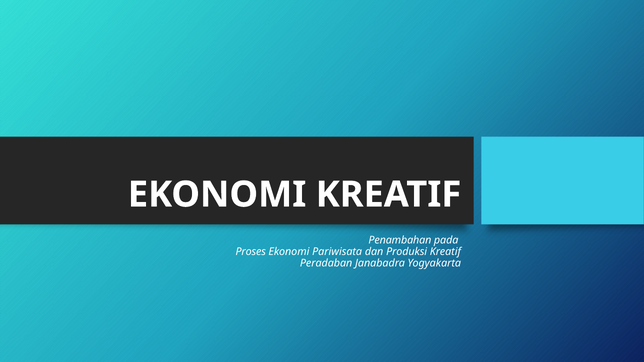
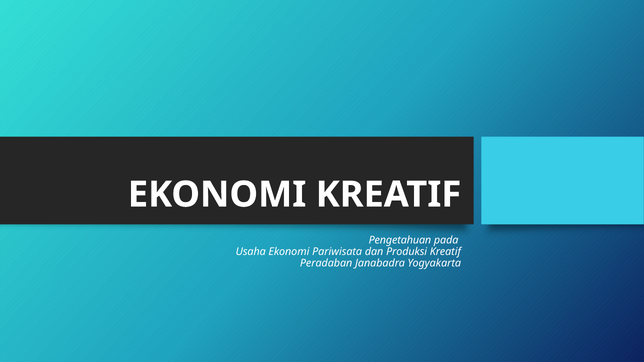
Penambahan: Penambahan -> Pengetahuan (400, 240)
Proses: Proses -> Usaha (251, 252)
